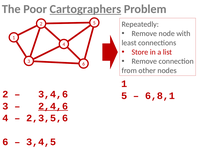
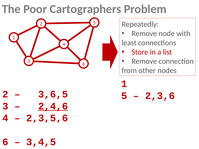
Cartographers underline: present -> none (85, 9)
3,4,6: 3,4,6 -> 3,6,5 (53, 94)
6,8,1: 6,8,1 -> 2,3,6 (160, 96)
